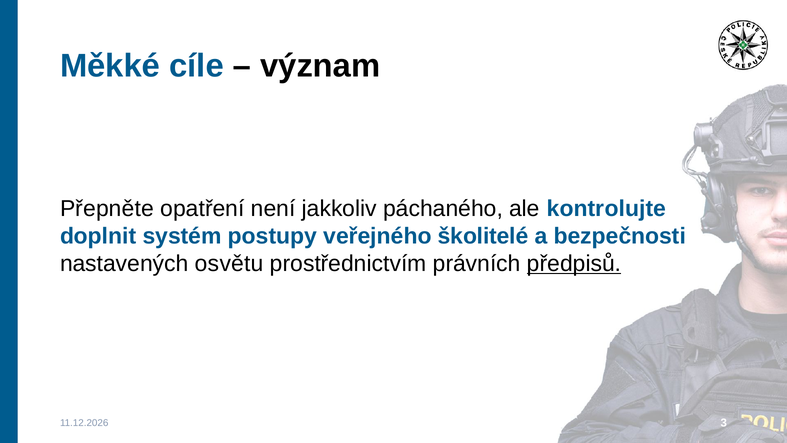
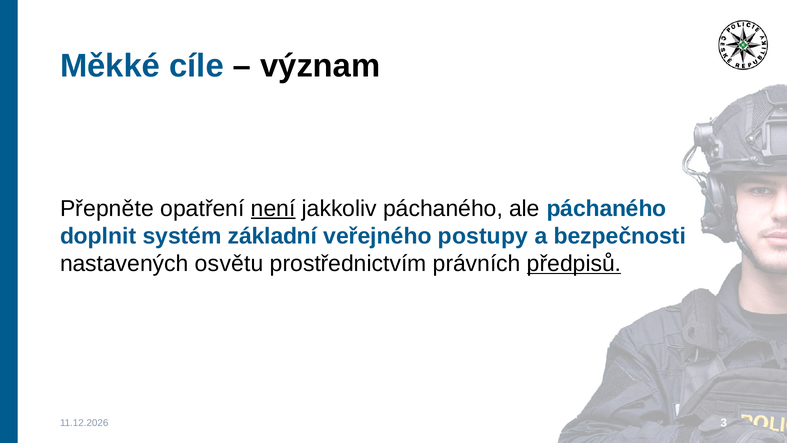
není underline: none -> present (273, 208)
ale kontrolujte: kontrolujte -> páchaného (607, 208)
postupy: postupy -> základní (273, 236)
školitelé: školitelé -> postupy (483, 236)
